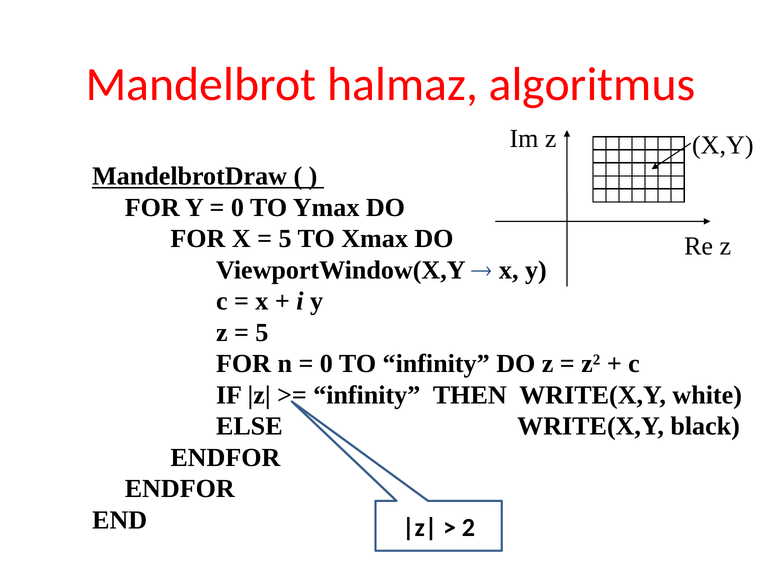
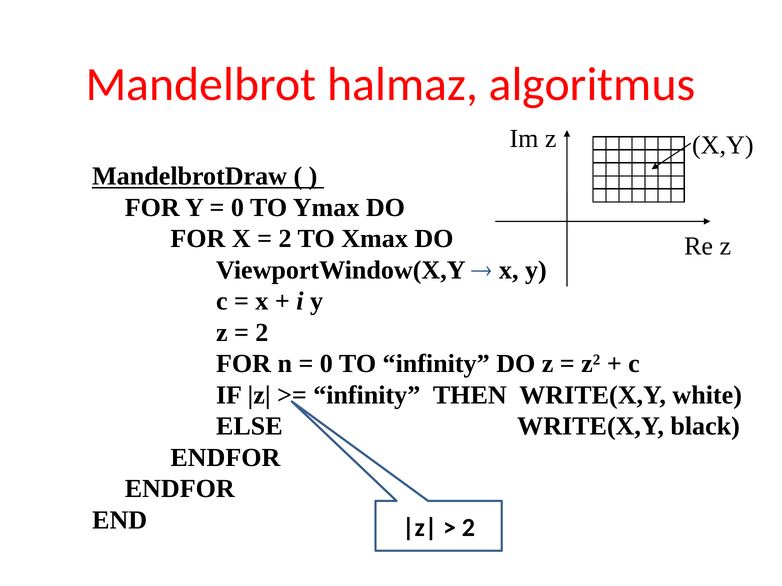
5: 5 -> 2 (285, 239)
5: 5 -> 2 (262, 333)
